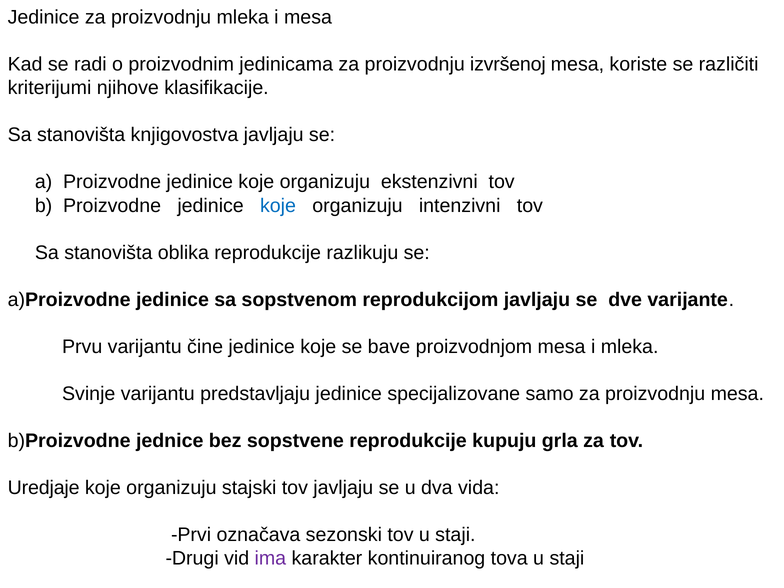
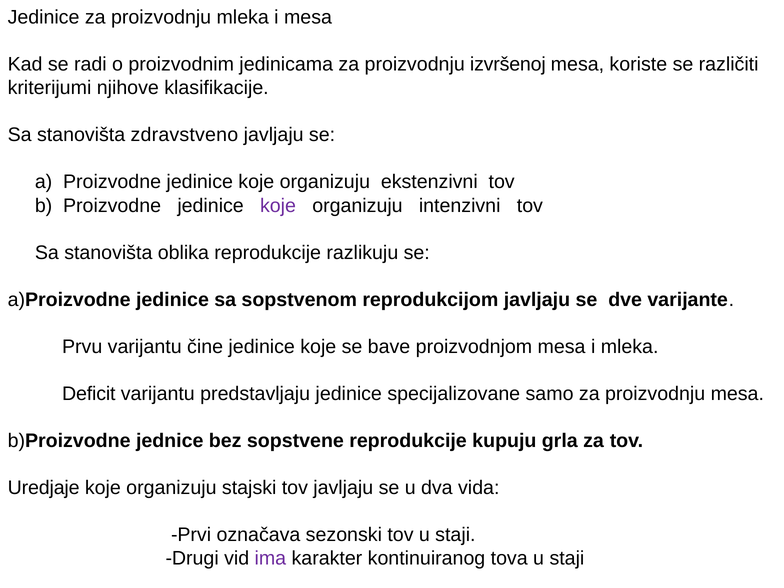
knjigovostva: knjigovostva -> zdravstveno (184, 135)
koje colour: blue -> purple (278, 206)
Svinje: Svinje -> Deficit (89, 394)
